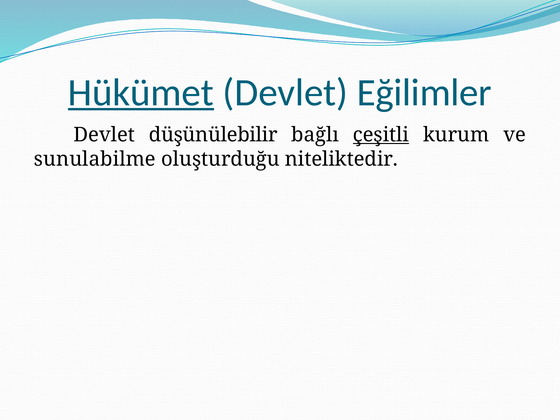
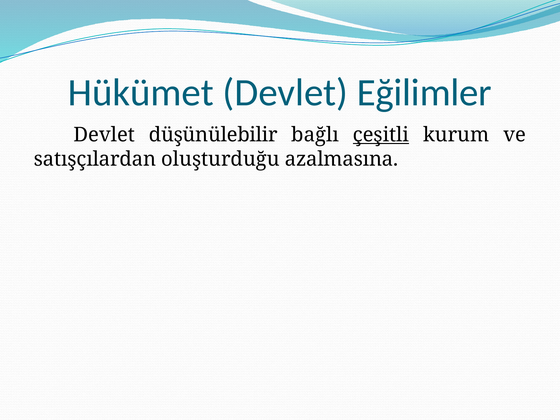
Hükümet underline: present -> none (141, 93)
sunulabilme: sunulabilme -> satışçılardan (95, 159)
niteliktedir: niteliktedir -> azalmasına (342, 159)
